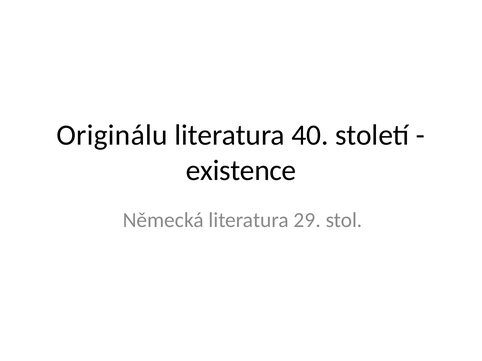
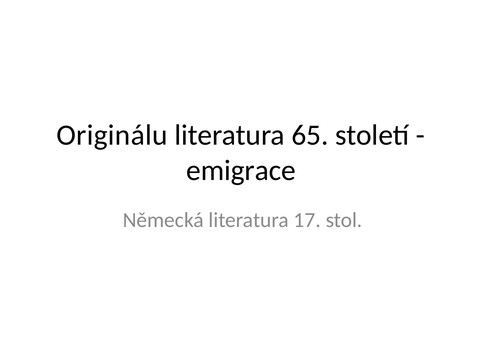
40: 40 -> 65 (310, 135)
existence: existence -> emigrace (241, 171)
29: 29 -> 17 (307, 220)
